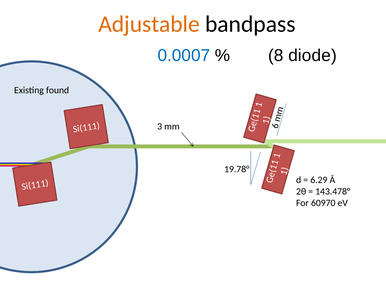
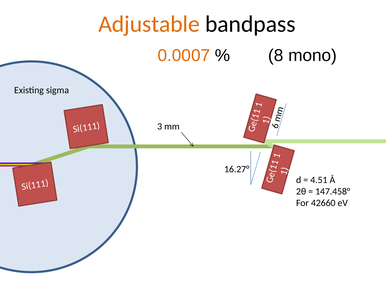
0.0007 colour: blue -> orange (184, 56)
diode: diode -> mono (313, 56)
found: found -> sigma (57, 90)
19.78°: 19.78° -> 16.27° (237, 169)
6.29: 6.29 -> 4.51 (319, 180)
143.478°: 143.478° -> 147.458° (333, 192)
60970: 60970 -> 42660 (323, 203)
